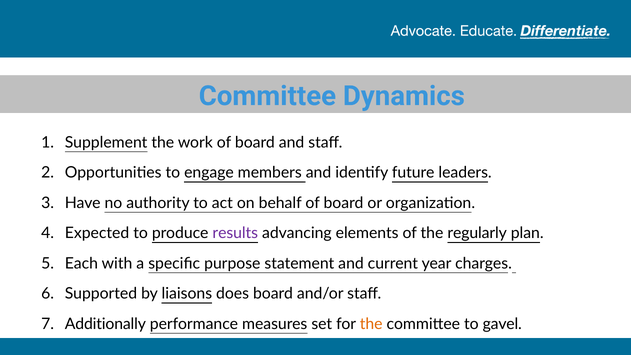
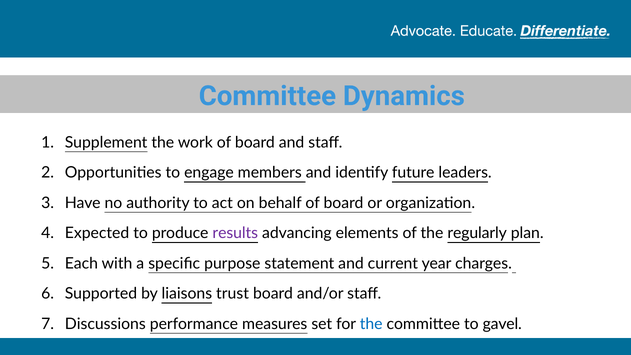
does: does -> trust (233, 294)
Additionally: Additionally -> Discussions (105, 324)
the colour: orange -> blue (371, 324)
